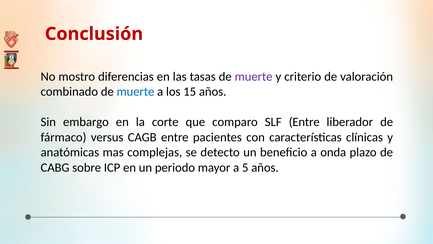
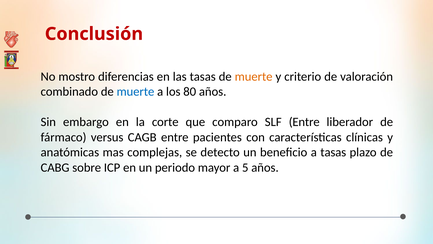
muerte colour: purple -> orange (254, 76)
15: 15 -> 80 (190, 92)
a onda: onda -> tasas (333, 152)
